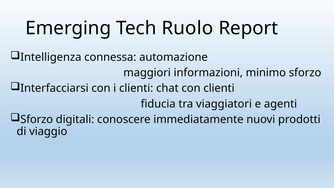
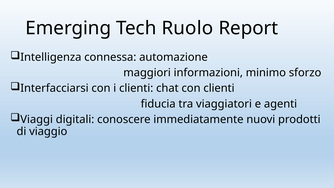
Sforzo: Sforzo -> Viaggi (37, 119)
